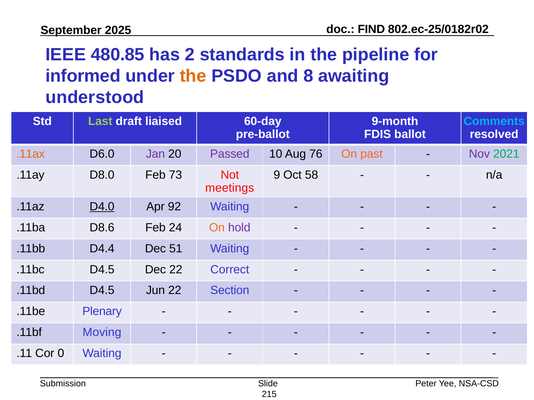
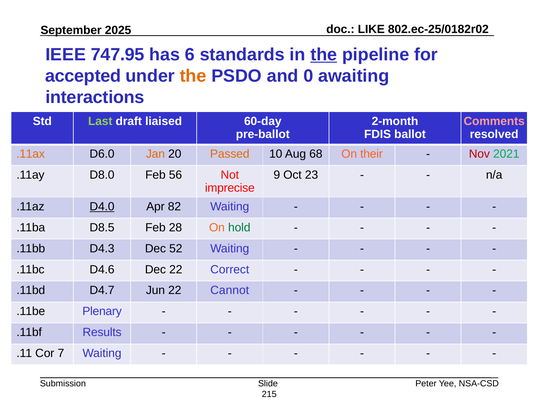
FIND: FIND -> LIKE (371, 29)
480.85: 480.85 -> 747.95 (118, 55)
2: 2 -> 6 (190, 55)
the underline: none -> present (324, 55)
informed: informed -> accepted (83, 76)
8: 8 -> 0 (308, 76)
understood: understood -> interactions (95, 97)
9-month: 9-month -> 2-month (395, 121)
Comments colour: light blue -> pink (494, 121)
Jan colour: purple -> orange (155, 154)
Passed colour: purple -> orange (230, 154)
76: 76 -> 68 (316, 154)
past: past -> their (372, 154)
Nov colour: purple -> red (479, 154)
73: 73 -> 56 (175, 175)
58: 58 -> 23 (312, 175)
meetings: meetings -> imprecise (230, 188)
92: 92 -> 82 (174, 207)
D8.6: D8.6 -> D8.5 (102, 228)
24: 24 -> 28 (175, 228)
hold colour: purple -> green (239, 228)
D4.4: D4.4 -> D4.3 (102, 249)
51: 51 -> 52 (176, 249)
.11bc D4.5: D4.5 -> D4.6 (102, 270)
.11bd D4.5: D4.5 -> D4.7 (102, 291)
Section: Section -> Cannot (230, 291)
Moving: Moving -> Results (102, 333)
0: 0 -> 7 (61, 354)
